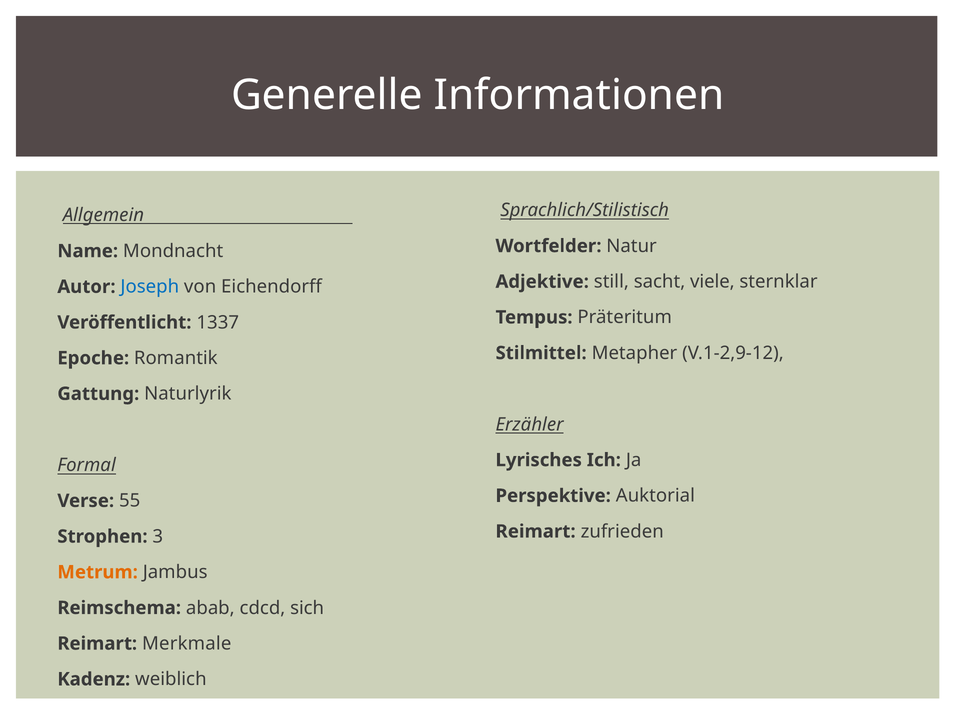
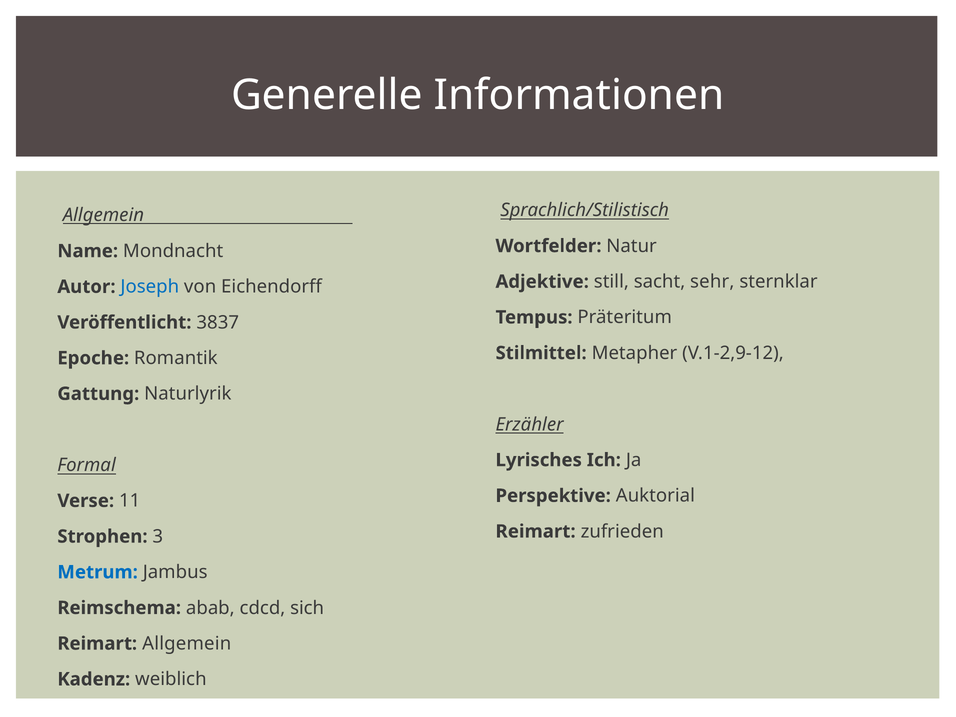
viele: viele -> sehr (712, 282)
1337: 1337 -> 3837 (218, 322)
55: 55 -> 11 (130, 501)
Metrum colour: orange -> blue (98, 572)
Reimart Merkmale: Merkmale -> Allgemein (187, 644)
